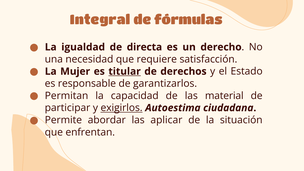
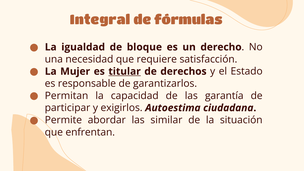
directa: directa -> bloque (144, 47)
material: material -> garantía (224, 96)
exigirlos underline: present -> none (122, 108)
aplicar: aplicar -> similar (166, 120)
